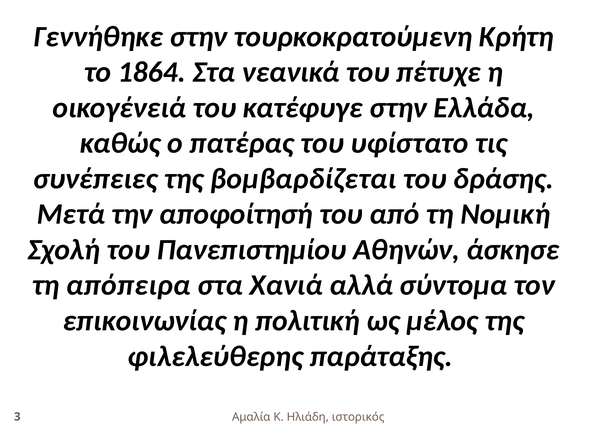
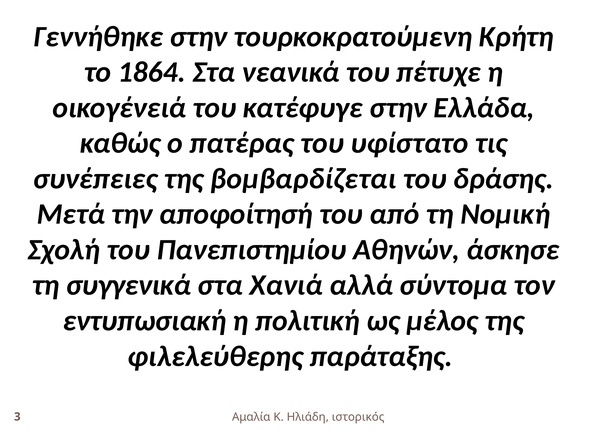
απόπειρα: απόπειρα -> συγγενικά (129, 285)
επικοινωνίας: επικοινωνίας -> εντυπωσιακή (145, 321)
